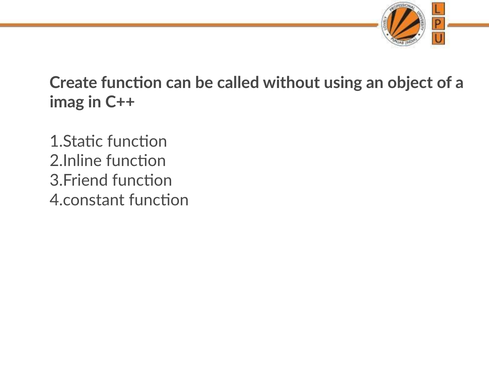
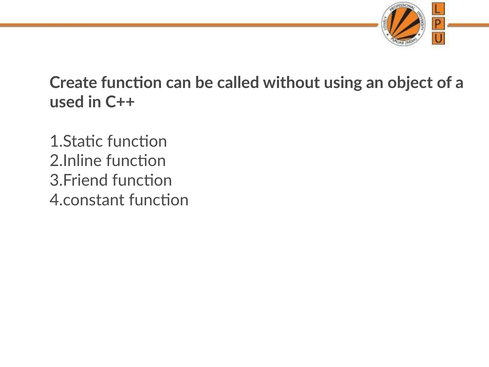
imag: imag -> used (67, 102)
